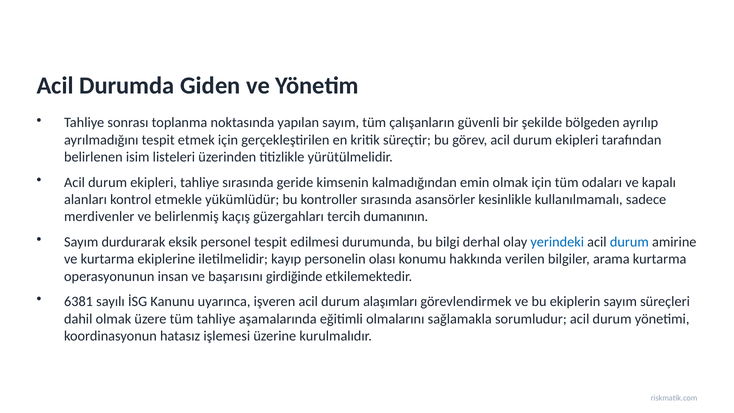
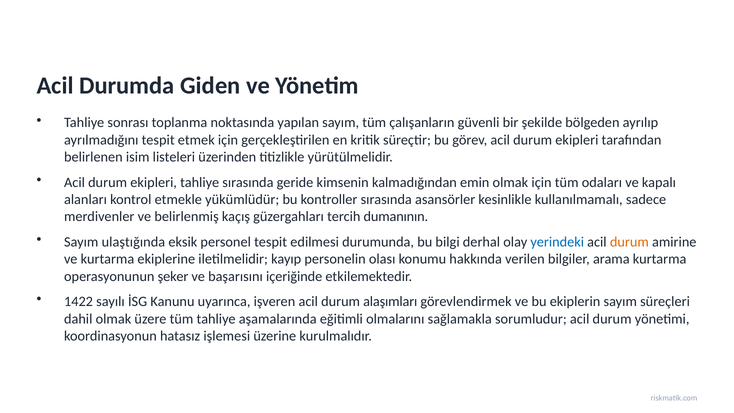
durdurarak: durdurarak -> ulaştığında (133, 242)
durum colour: blue -> orange (629, 242)
insan: insan -> şeker (173, 276)
girdiğinde: girdiğinde -> içeriğinde (294, 276)
6381: 6381 -> 1422 (79, 302)
